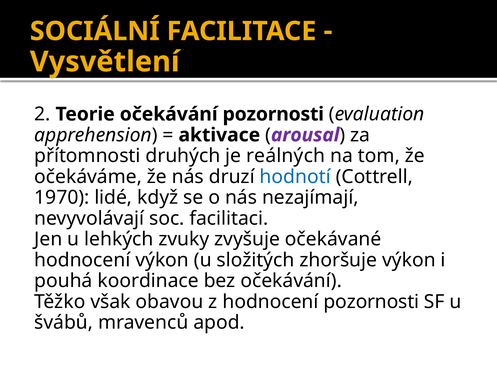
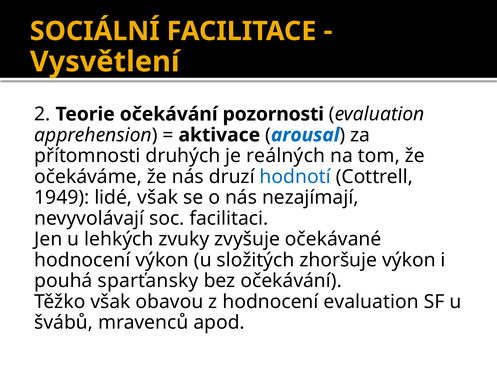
arousal colour: purple -> blue (305, 135)
1970: 1970 -> 1949 (62, 198)
lidé když: když -> však (158, 198)
koordinace: koordinace -> sparťansky (148, 281)
hodnocení pozornosti: pozornosti -> evaluation (371, 302)
